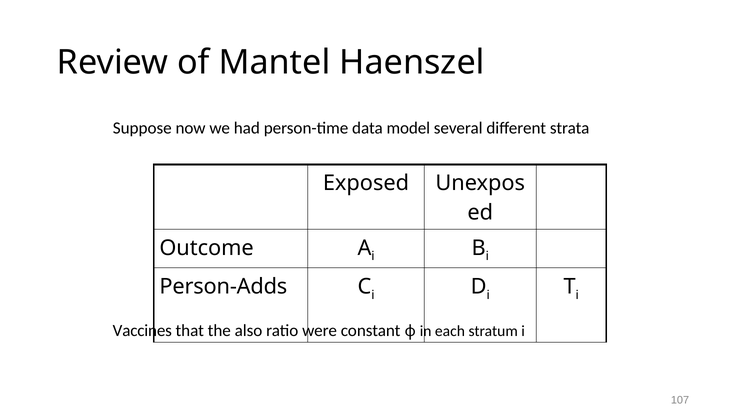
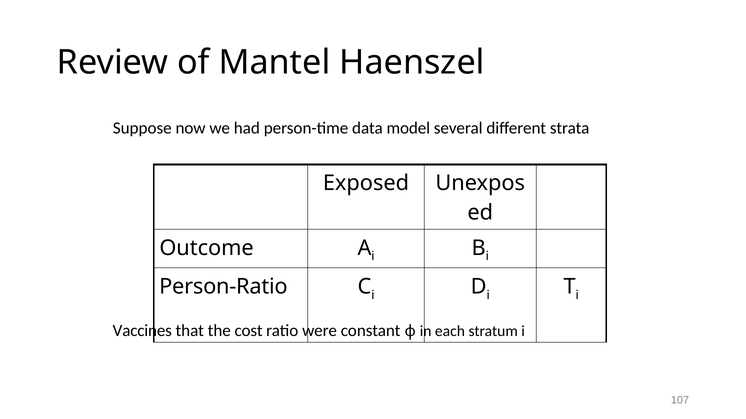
Person-Adds: Person-Adds -> Person-Ratio (223, 287)
also: also -> cost (249, 331)
